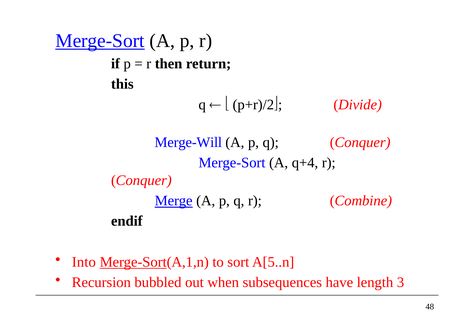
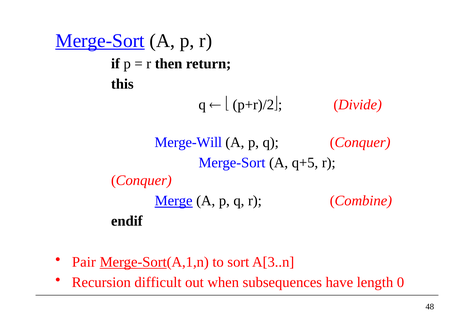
q+4: q+4 -> q+5 (305, 163)
Into: Into -> Pair (84, 262)
A[5..n: A[5..n -> A[3..n (273, 262)
bubbled: bubbled -> difficult (158, 282)
3: 3 -> 0 (401, 282)
